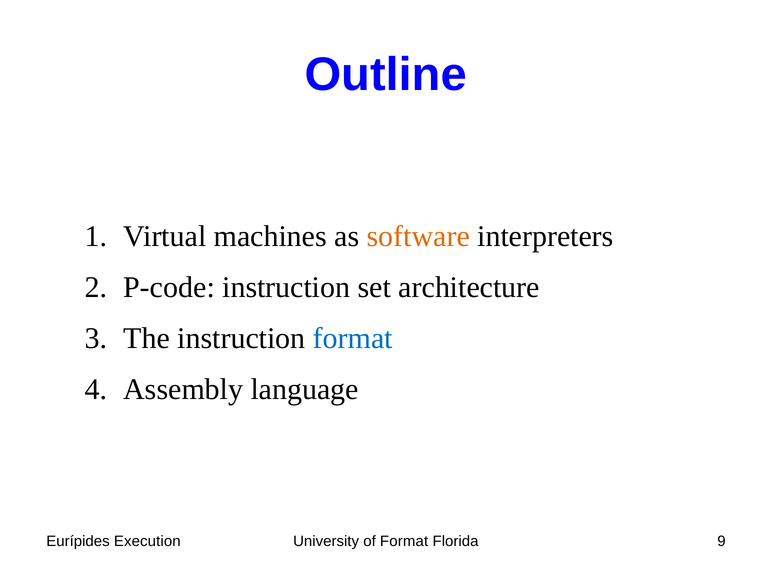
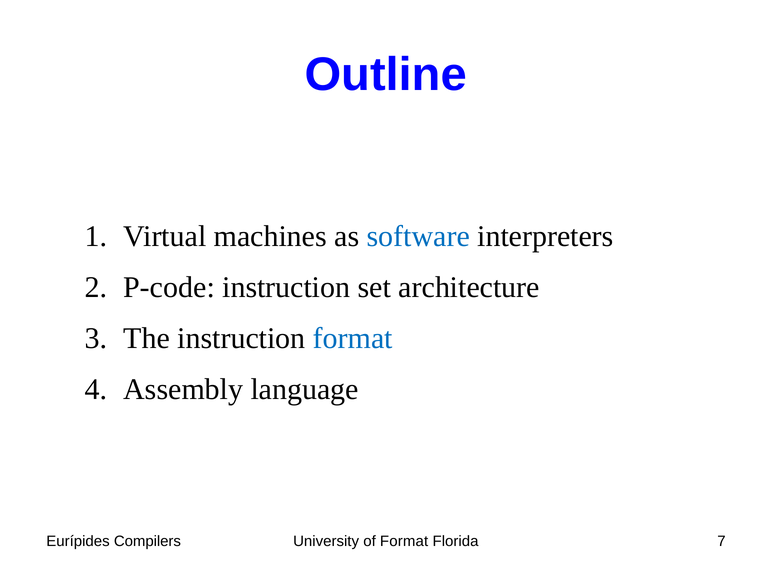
software colour: orange -> blue (418, 236)
Execution: Execution -> Compilers (147, 541)
9: 9 -> 7 (721, 541)
